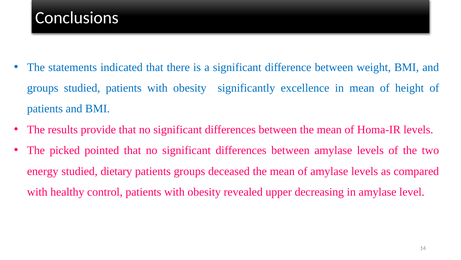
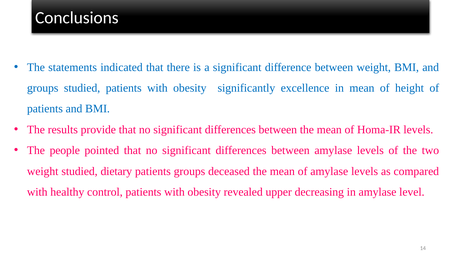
picked: picked -> people (65, 150)
energy: energy -> weight (43, 171)
